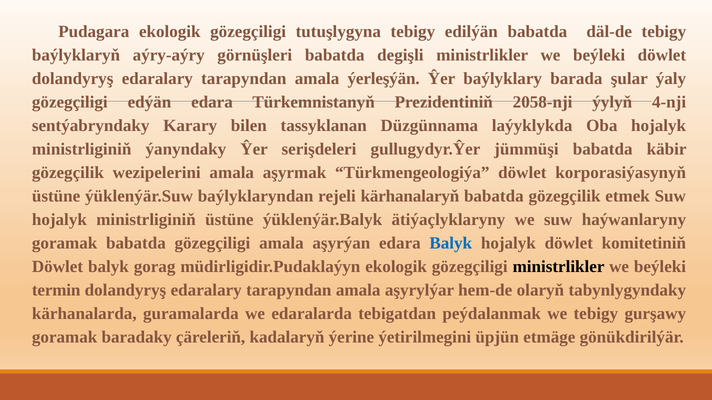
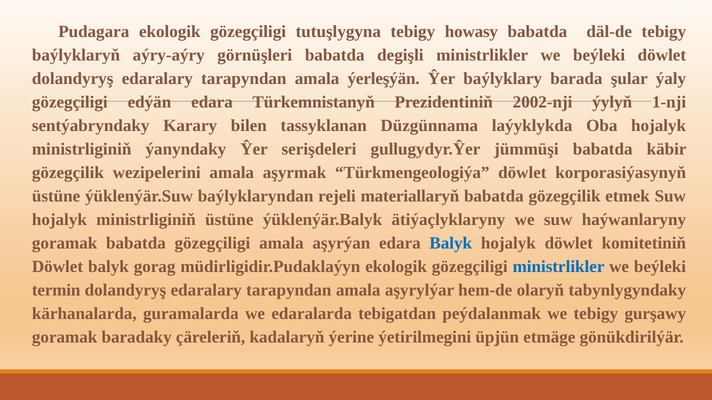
edilýän: edilýän -> howasy (471, 32)
2058-nji: 2058-nji -> 2002-nji (543, 102)
4-nji: 4-nji -> 1-nji (669, 102)
kärhanalaryň: kärhanalaryň -> materiallaryň (410, 196)
ministrlikler colour: black -> blue (559, 267)
